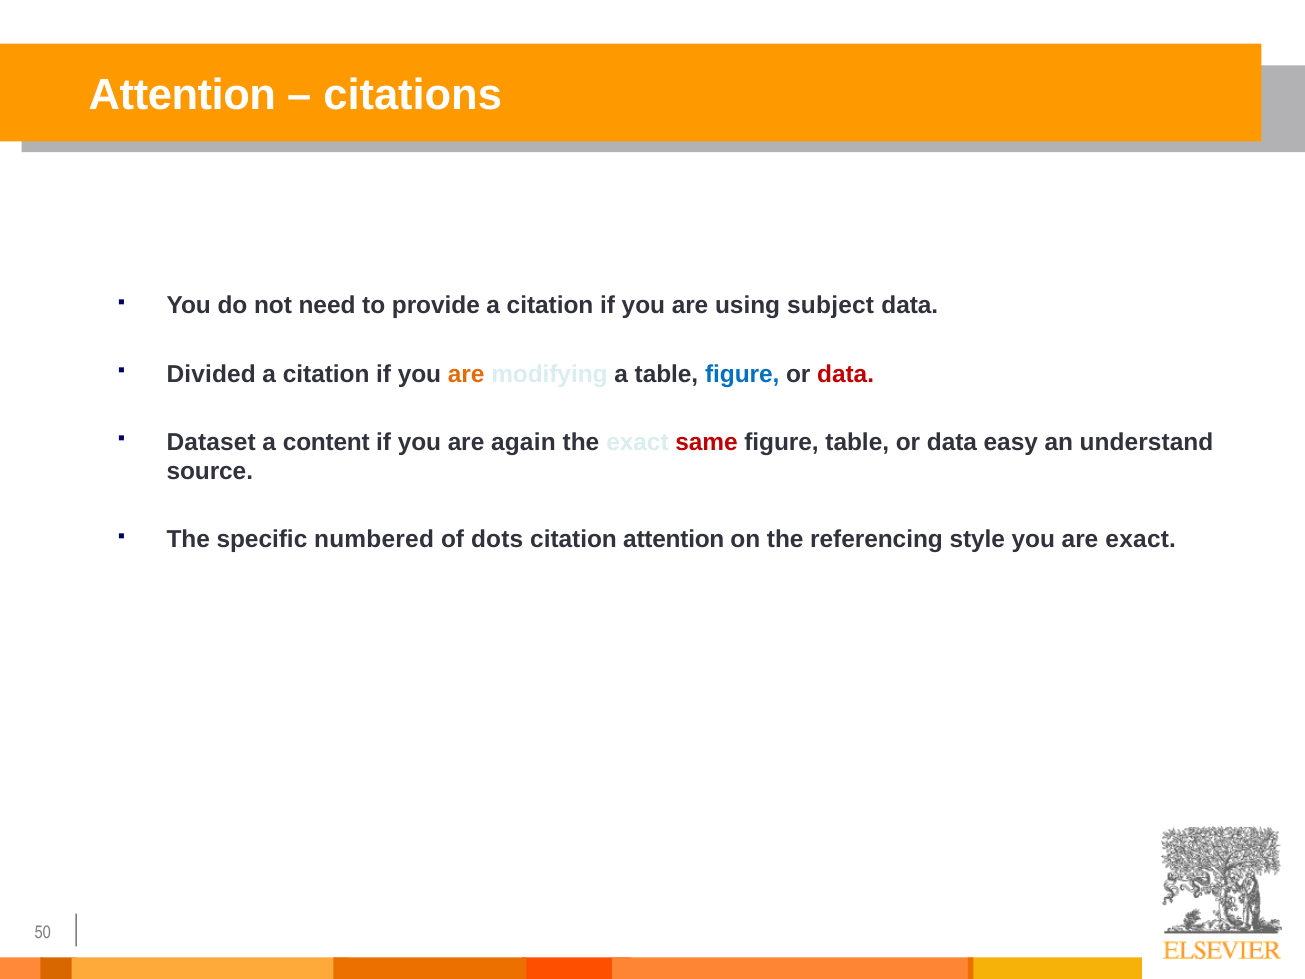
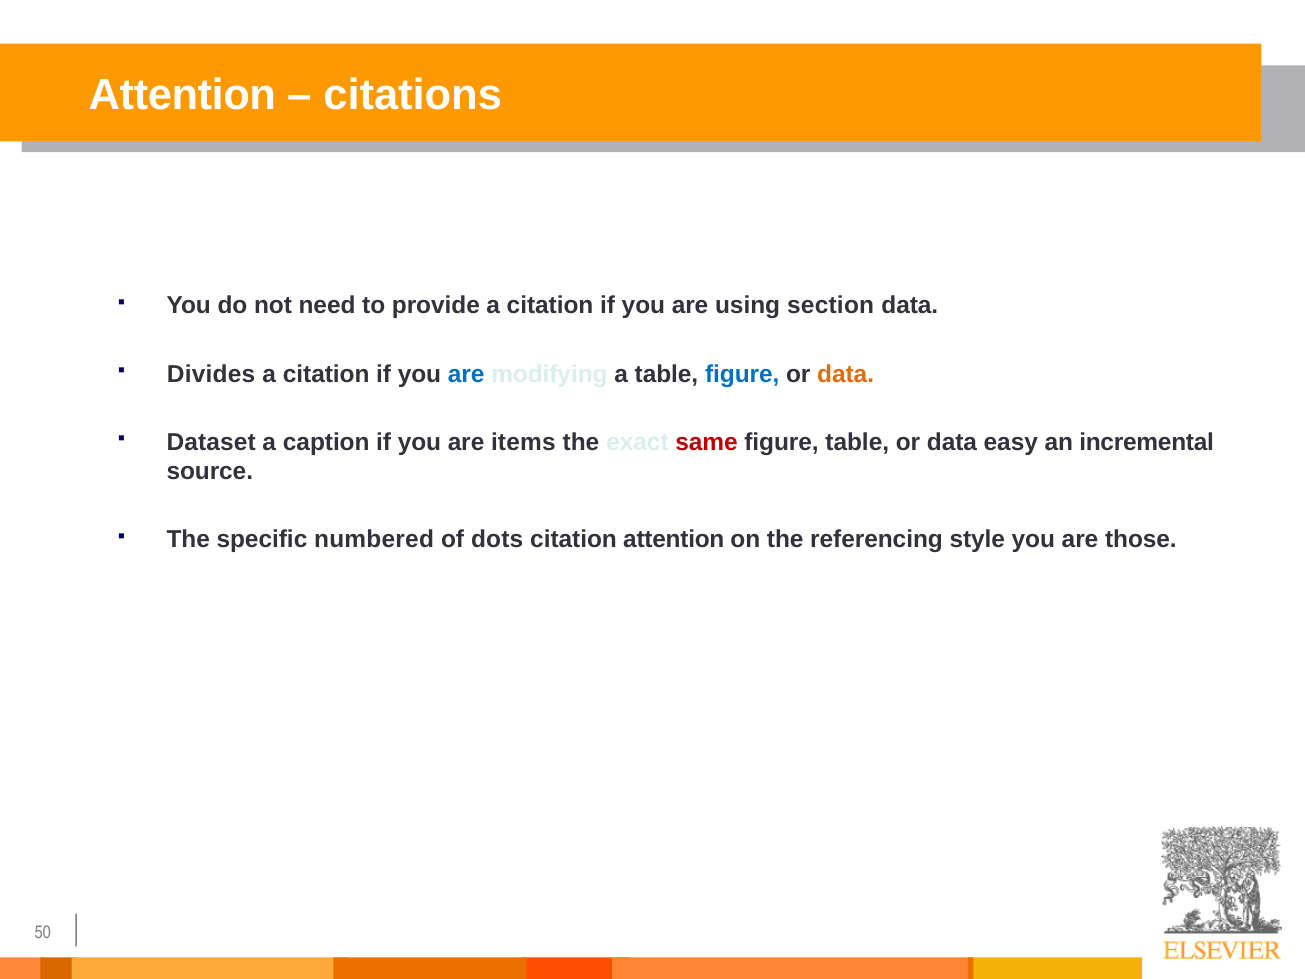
subject: subject -> section (831, 306)
Divided: Divided -> Divides (211, 374)
are colour: orange -> blue (466, 374)
data colour: red -> orange (846, 374)
content: content -> caption (326, 442)
again: again -> items (523, 442)
understand: understand -> incremental (1147, 442)
are exact: exact -> those (1141, 540)
